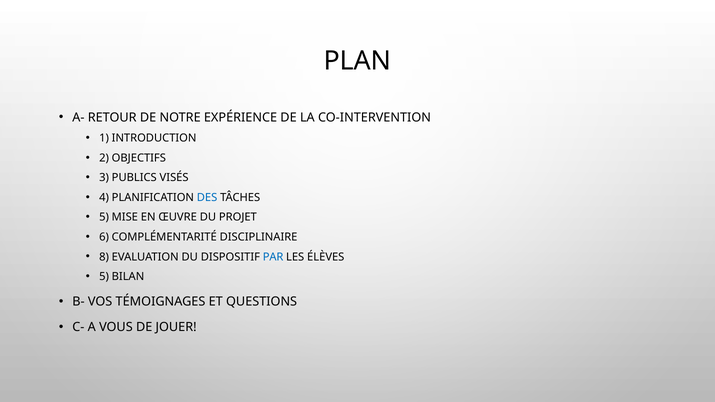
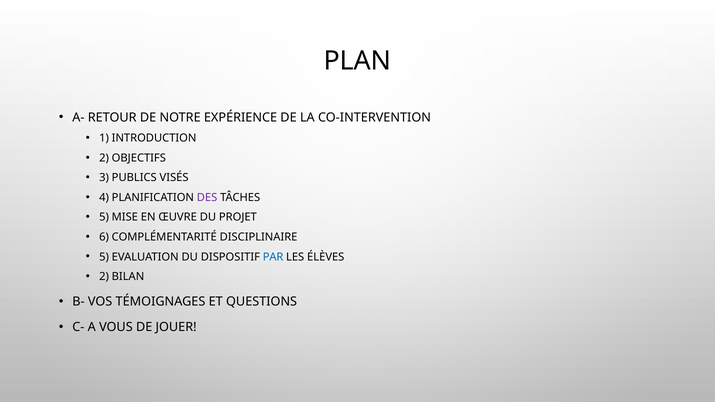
DES colour: blue -> purple (207, 198)
8: 8 -> 5 (104, 257)
5: 5 -> 2 (104, 277)
